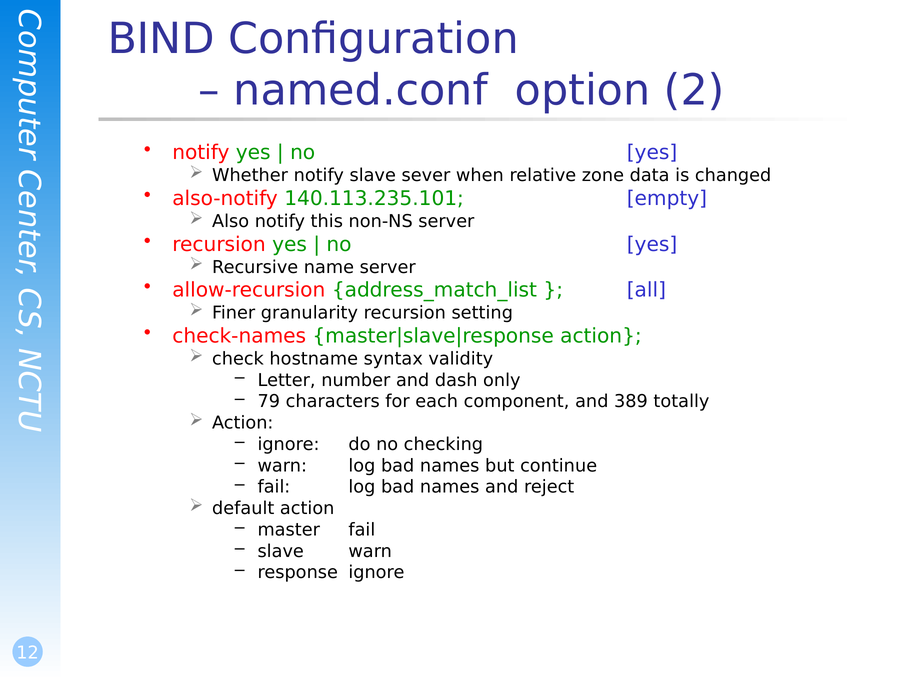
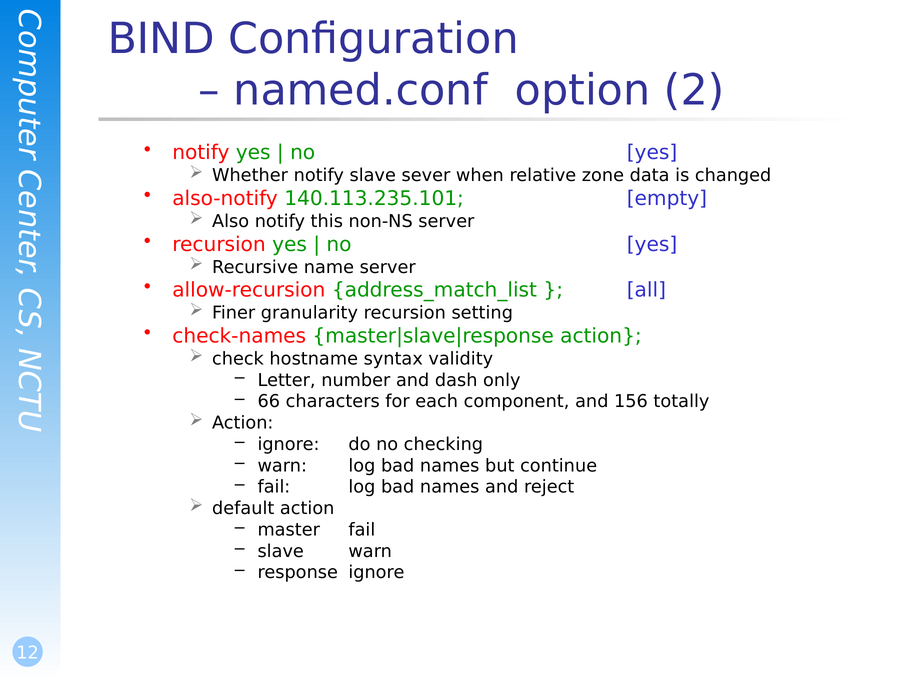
79: 79 -> 66 (269, 401)
389: 389 -> 156 (631, 401)
